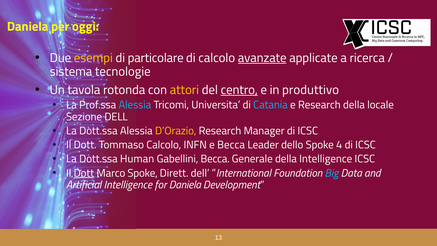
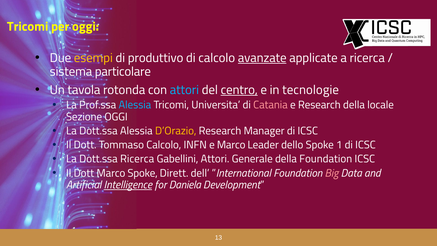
Daniela: Daniela -> Tricomi (28, 27)
particolare: particolare -> produttivo (156, 58)
tecnologie: tecnologie -> particolare (123, 72)
attori colour: yellow -> light blue (184, 90)
produttivo: produttivo -> tecnologie (311, 90)
Catania colour: light blue -> pink (270, 105)
Sezione DELL: DELL -> OGGI (116, 117)
e Becca: Becca -> Marco (231, 145)
4: 4 -> 1 (339, 145)
Dott.ssa Human: Human -> Ricerca (137, 159)
Gabellini Becca: Becca -> Attori (215, 159)
della Intelligence: Intelligence -> Foundation (326, 159)
Dott underline: present -> none (84, 173)
Big colour: light blue -> pink (332, 173)
Intelligence underline: none -> present (128, 185)
